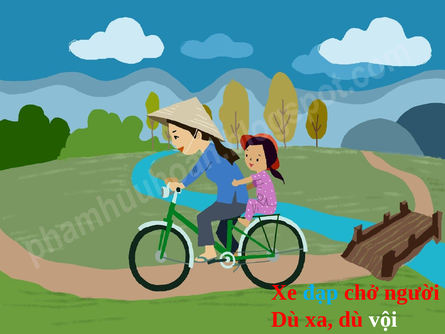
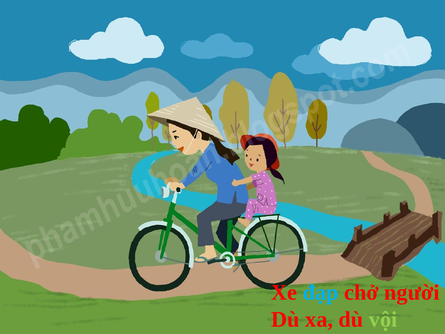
vội colour: white -> light green (383, 319)
